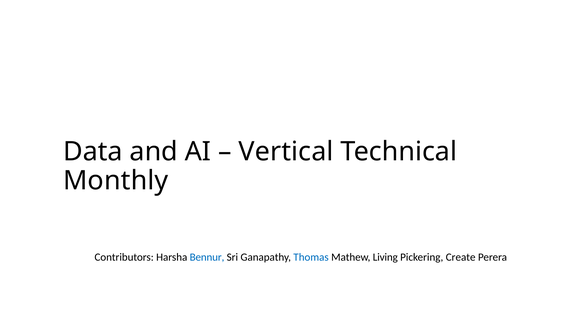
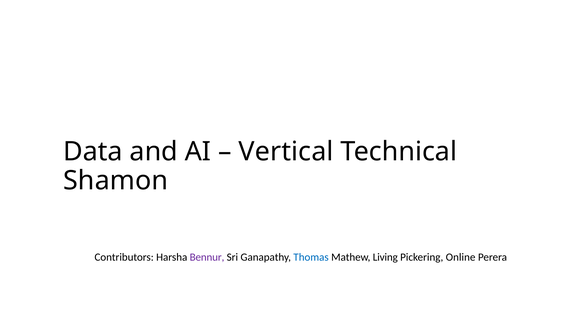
Monthly: Monthly -> Shamon (116, 181)
Bennur colour: blue -> purple (207, 257)
Create: Create -> Online (461, 257)
